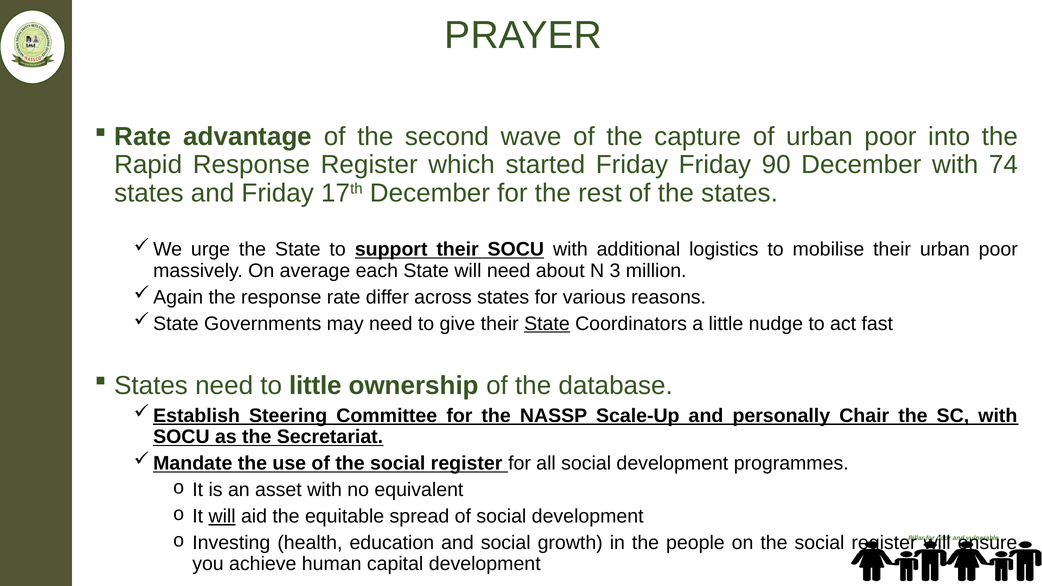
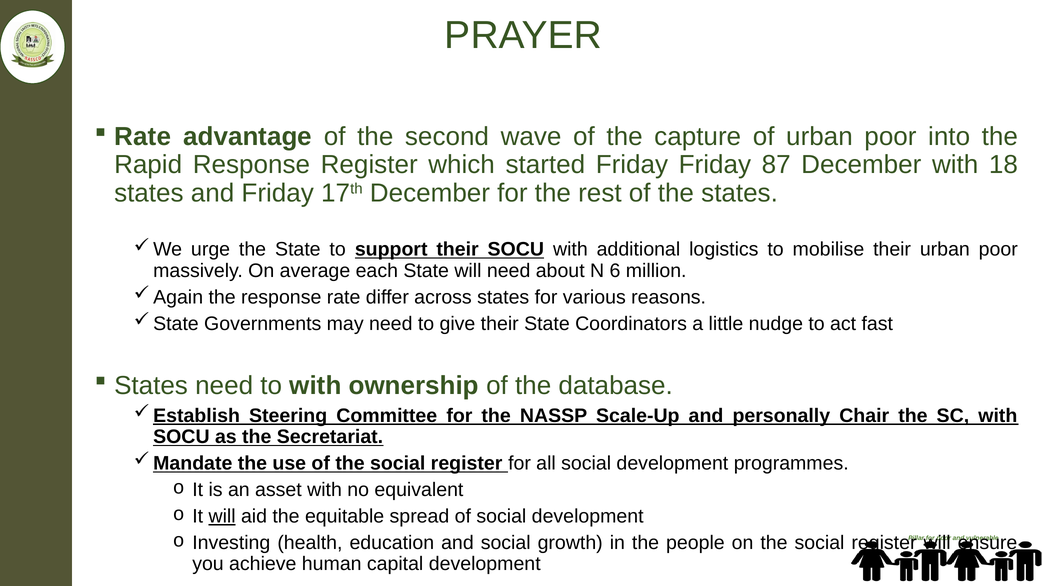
90: 90 -> 87 (776, 165)
74: 74 -> 18 (1003, 165)
3: 3 -> 6 (615, 271)
State underline: present -> none (547, 324)
to little: little -> with (315, 386)
